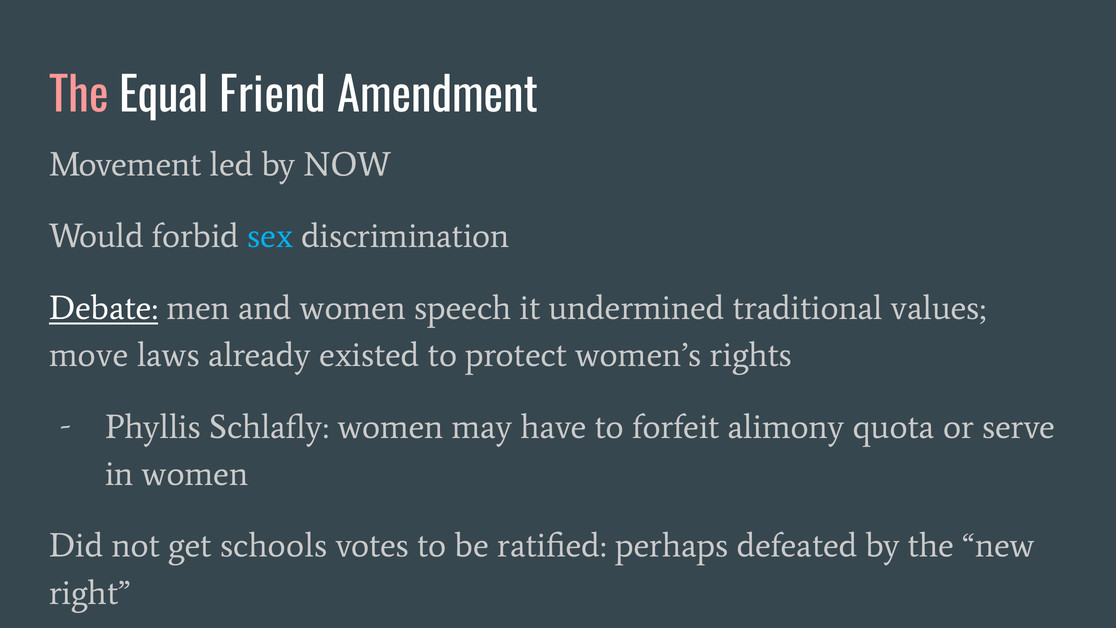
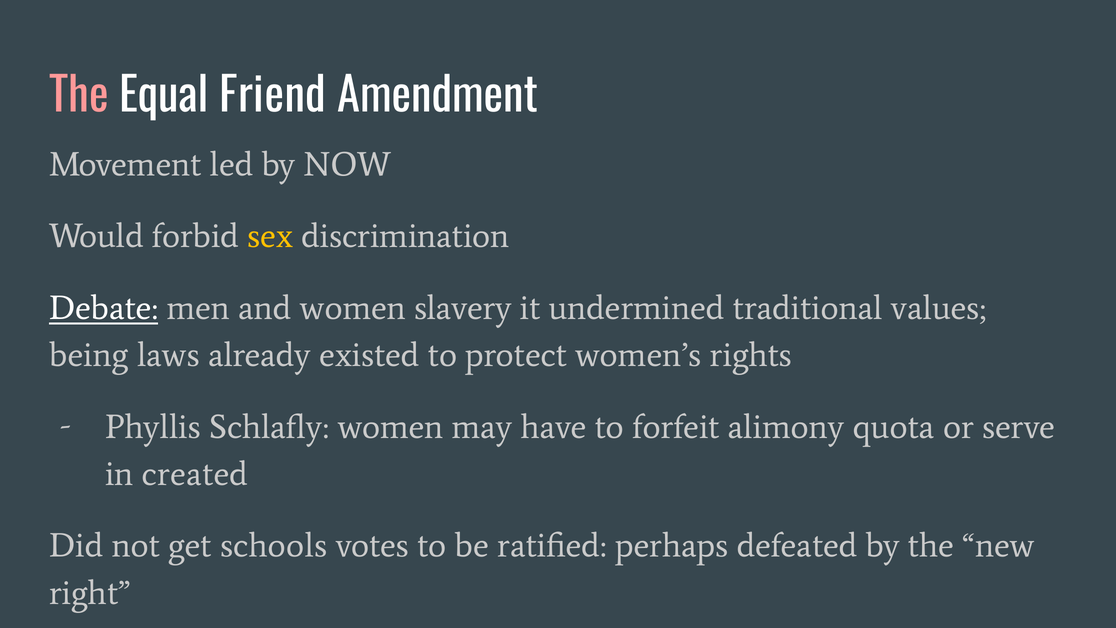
sex colour: light blue -> yellow (270, 236)
speech: speech -> slavery (463, 308)
move: move -> being (89, 355)
in women: women -> created (195, 474)
